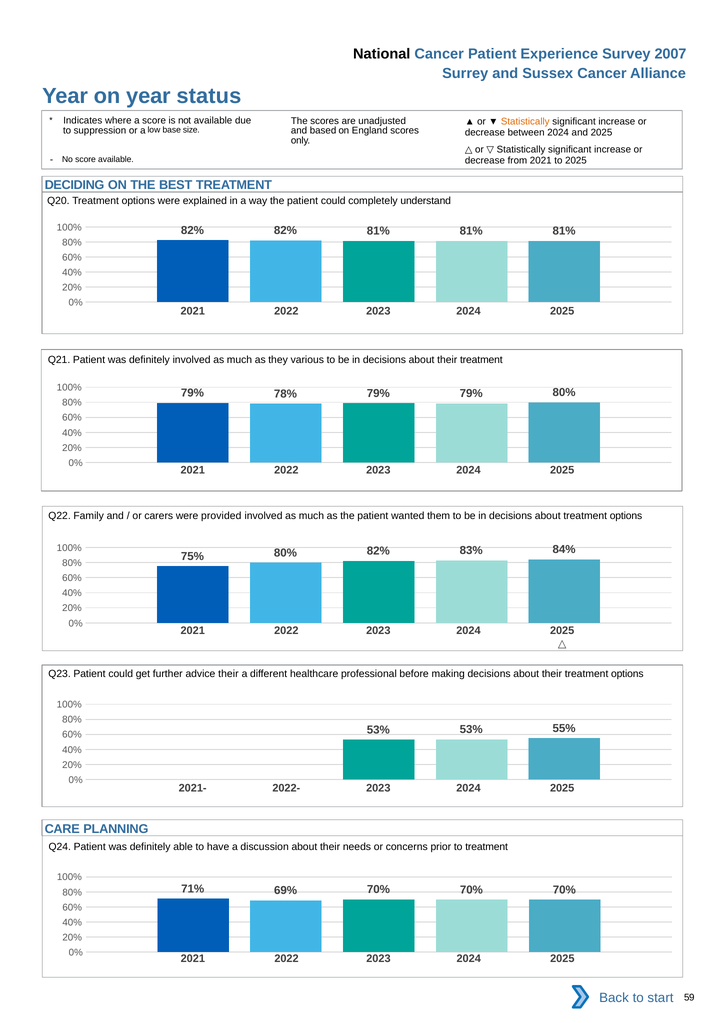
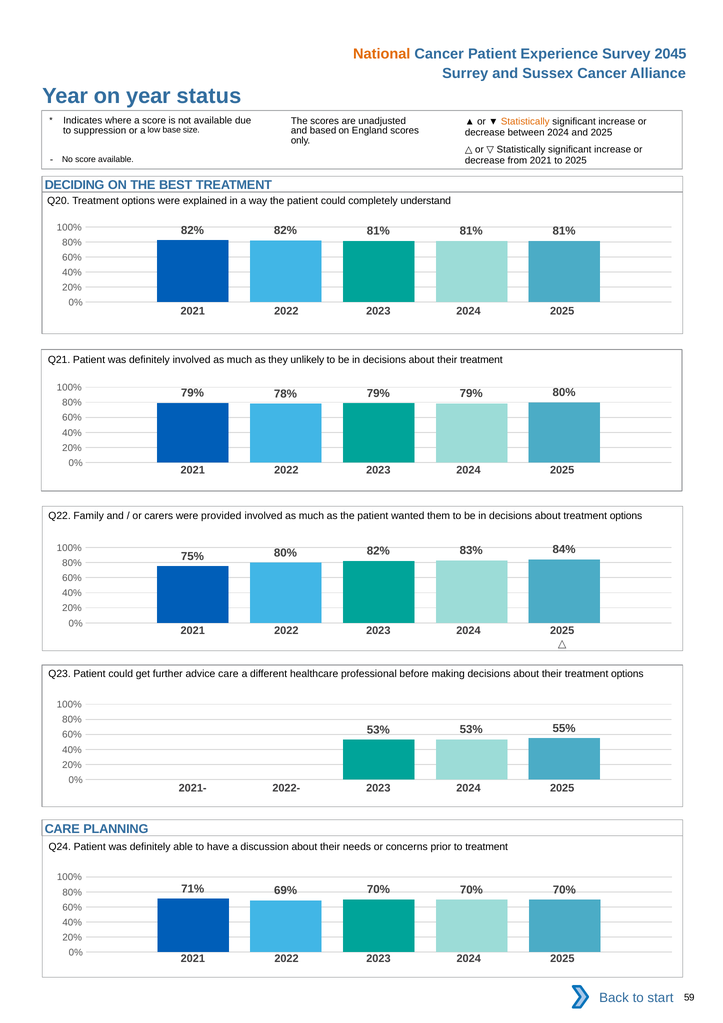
National colour: black -> orange (382, 54)
2007: 2007 -> 2045 (670, 54)
various: various -> unlikely (307, 360)
advice their: their -> care (228, 674)
